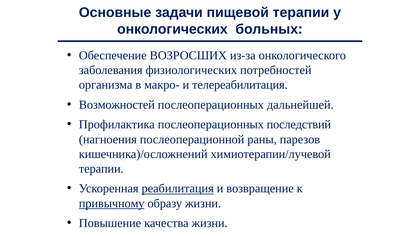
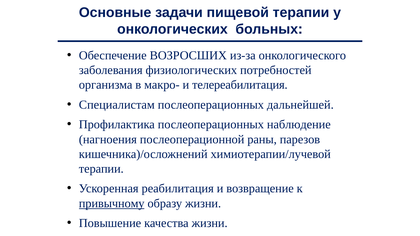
Возможностей: Возможностей -> Специалистам (117, 105)
последствий: последствий -> наблюдение (299, 125)
реабилитация underline: present -> none (178, 189)
